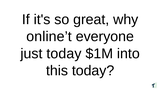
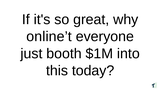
just today: today -> booth (64, 53)
